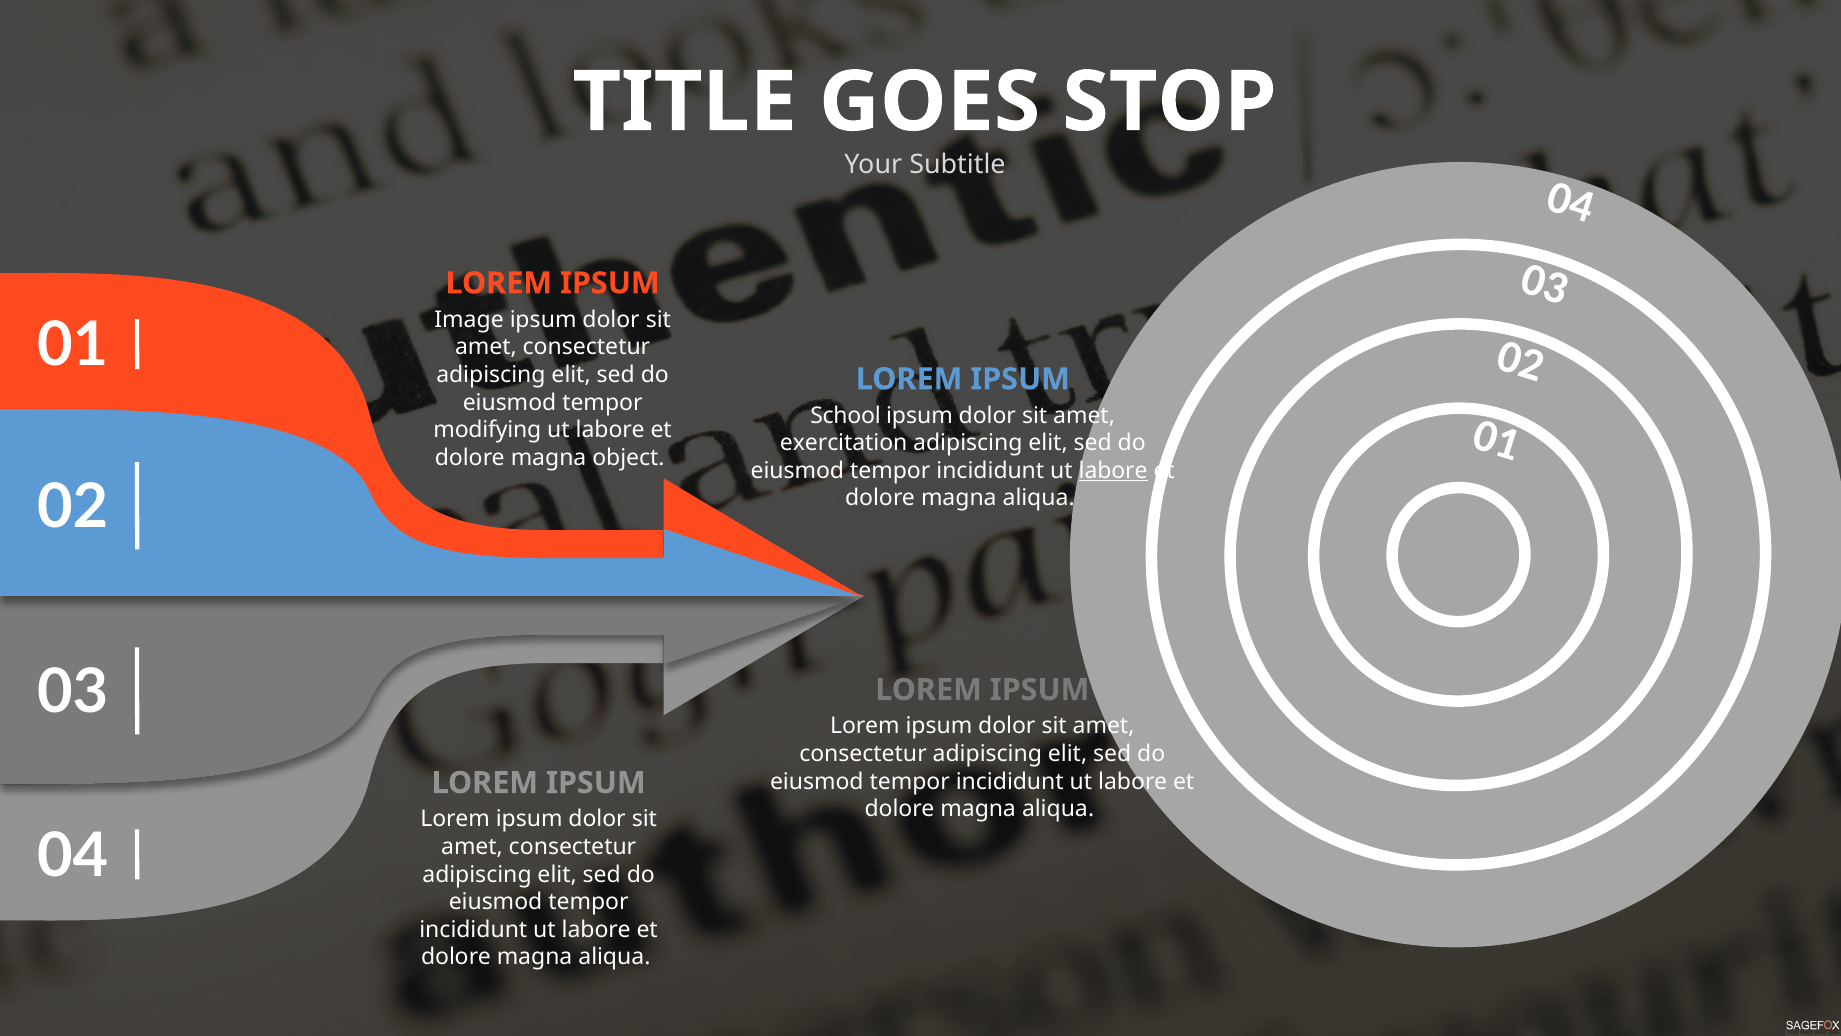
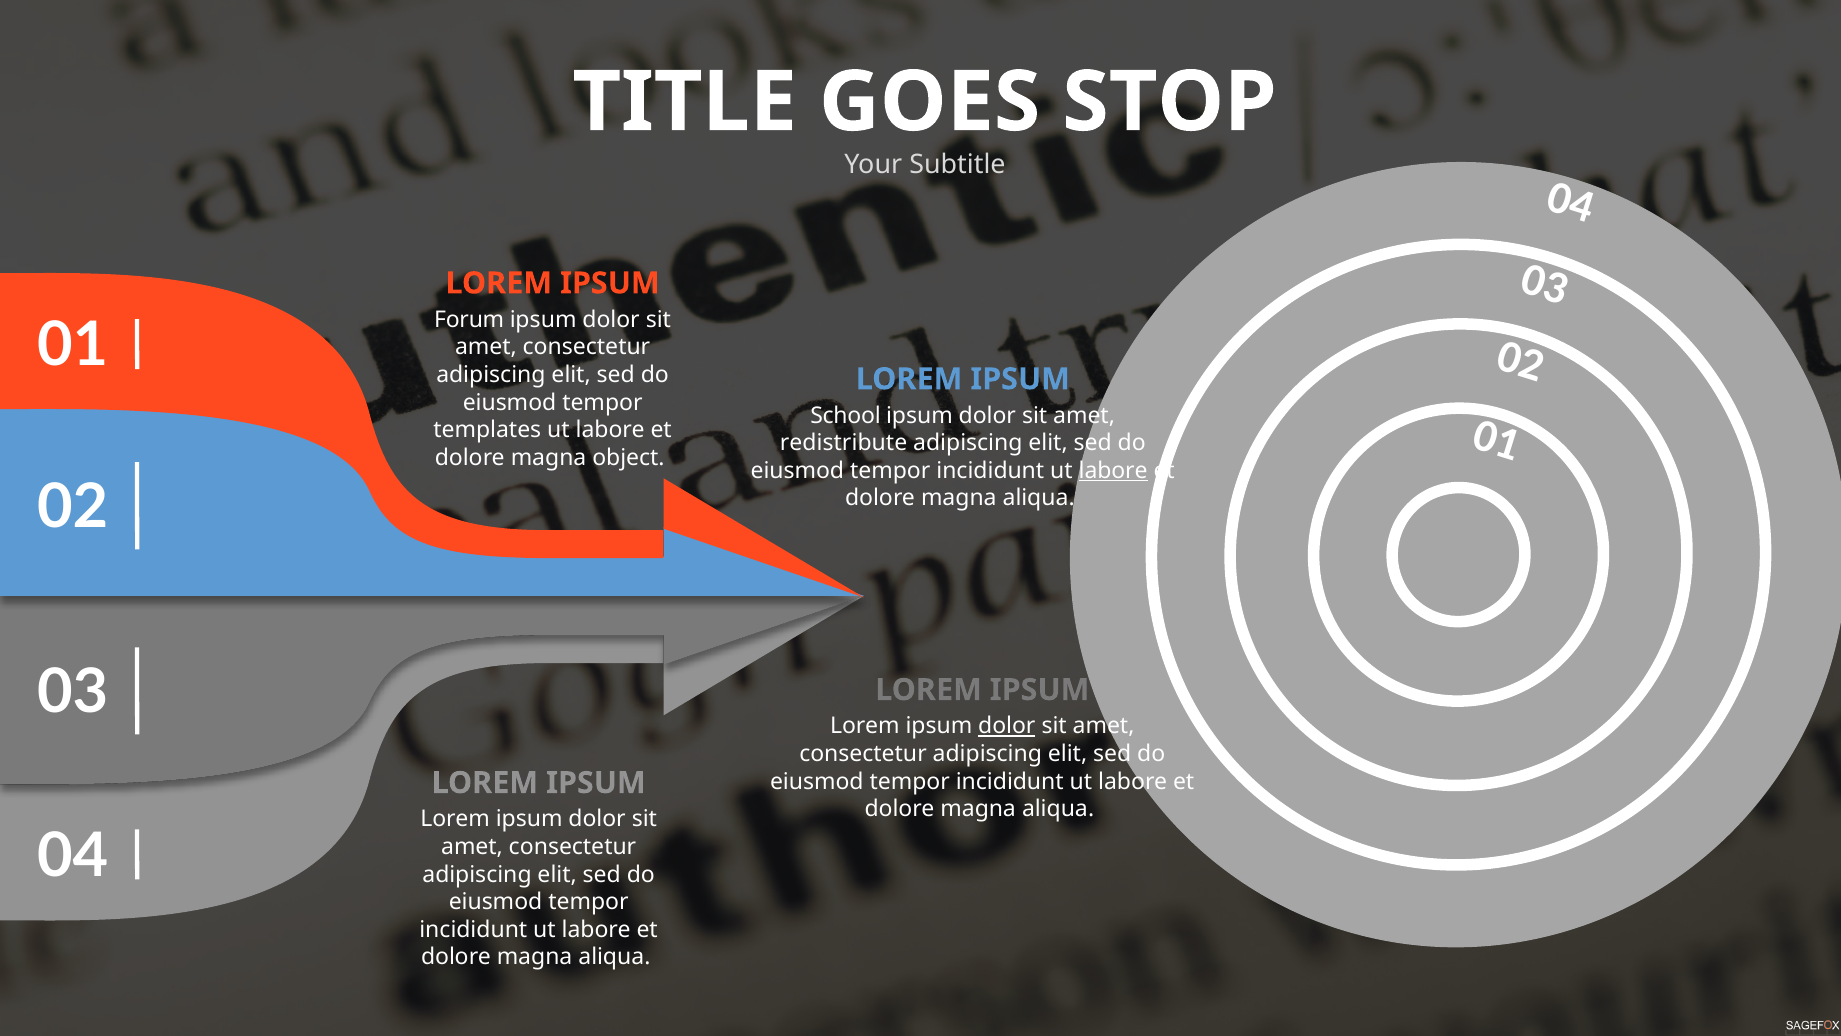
Image: Image -> Forum (469, 319)
modifying: modifying -> templates (487, 430)
exercitation: exercitation -> redistribute (844, 443)
dolor underline: none -> present (1007, 726)
